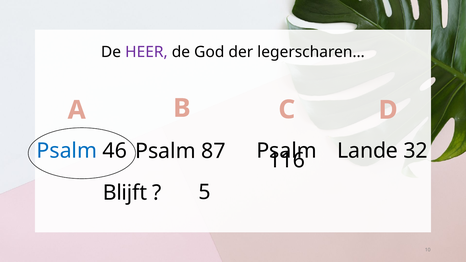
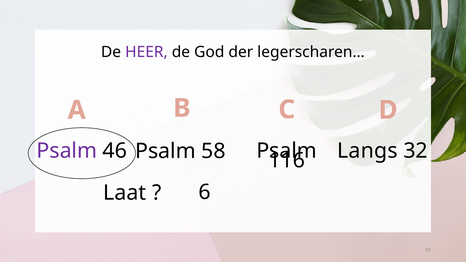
Psalm colour: blue -> purple (67, 151)
87: 87 -> 58 (213, 151)
Lande: Lande -> Langs (367, 151)
Blijft: Blijft -> Laat (125, 193)
5: 5 -> 6 (205, 192)
